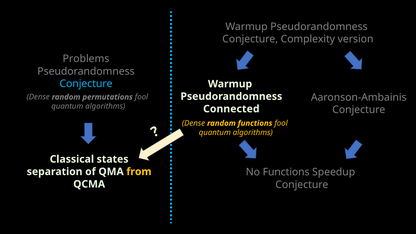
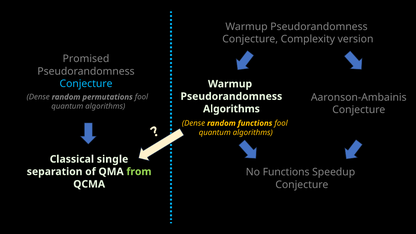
Problems: Problems -> Promised (86, 59)
Connected: Connected -> Algorithms (231, 109)
states: states -> single (113, 159)
from colour: yellow -> light green (139, 172)
